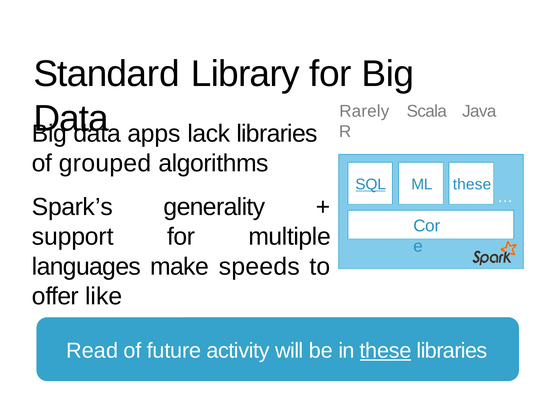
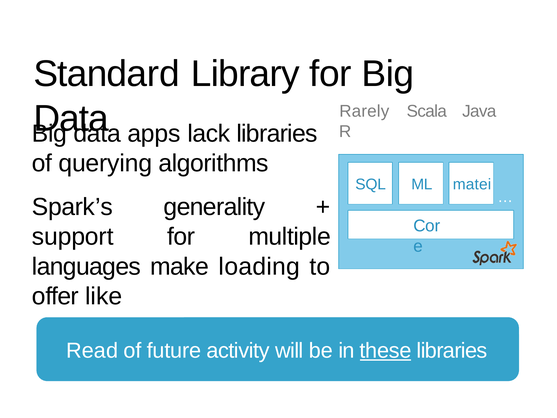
grouped: grouped -> querying (105, 163)
SQL underline: present -> none (371, 184)
ML these: these -> matei (472, 184)
speeds: speeds -> loading (259, 266)
